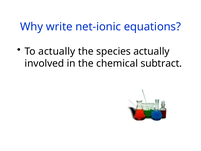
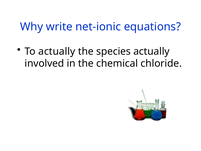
subtract: subtract -> chloride (161, 63)
